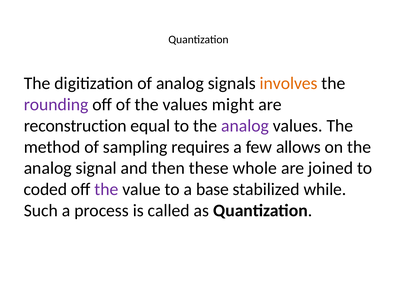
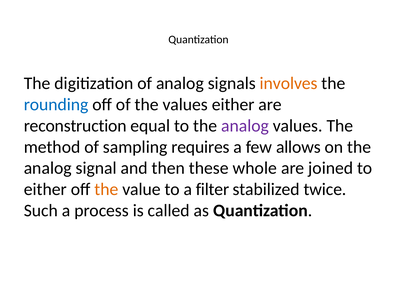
rounding colour: purple -> blue (56, 104)
values might: might -> either (233, 104)
coded: coded -> either (45, 189)
the colour: purple -> orange (106, 189)
base: base -> filter (212, 189)
while: while -> twice (325, 189)
